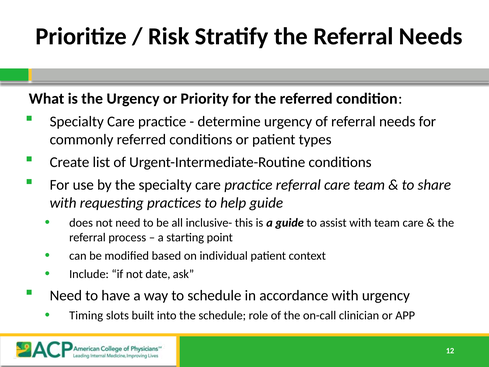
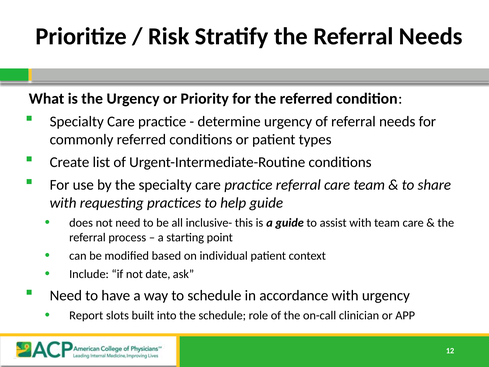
Timing: Timing -> Report (86, 315)
